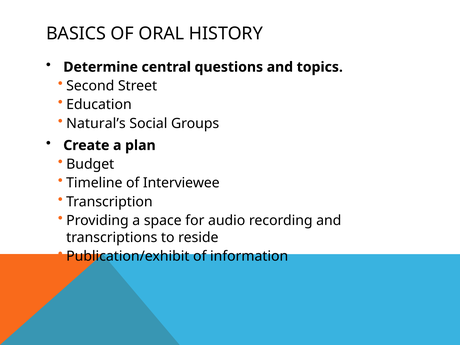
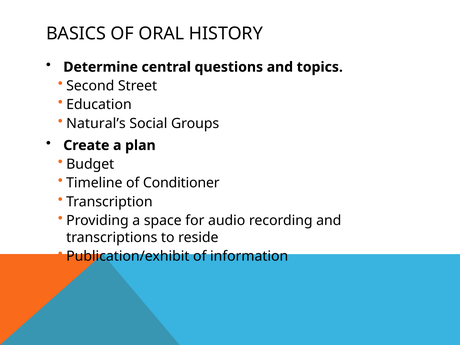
Interviewee: Interviewee -> Conditioner (181, 183)
